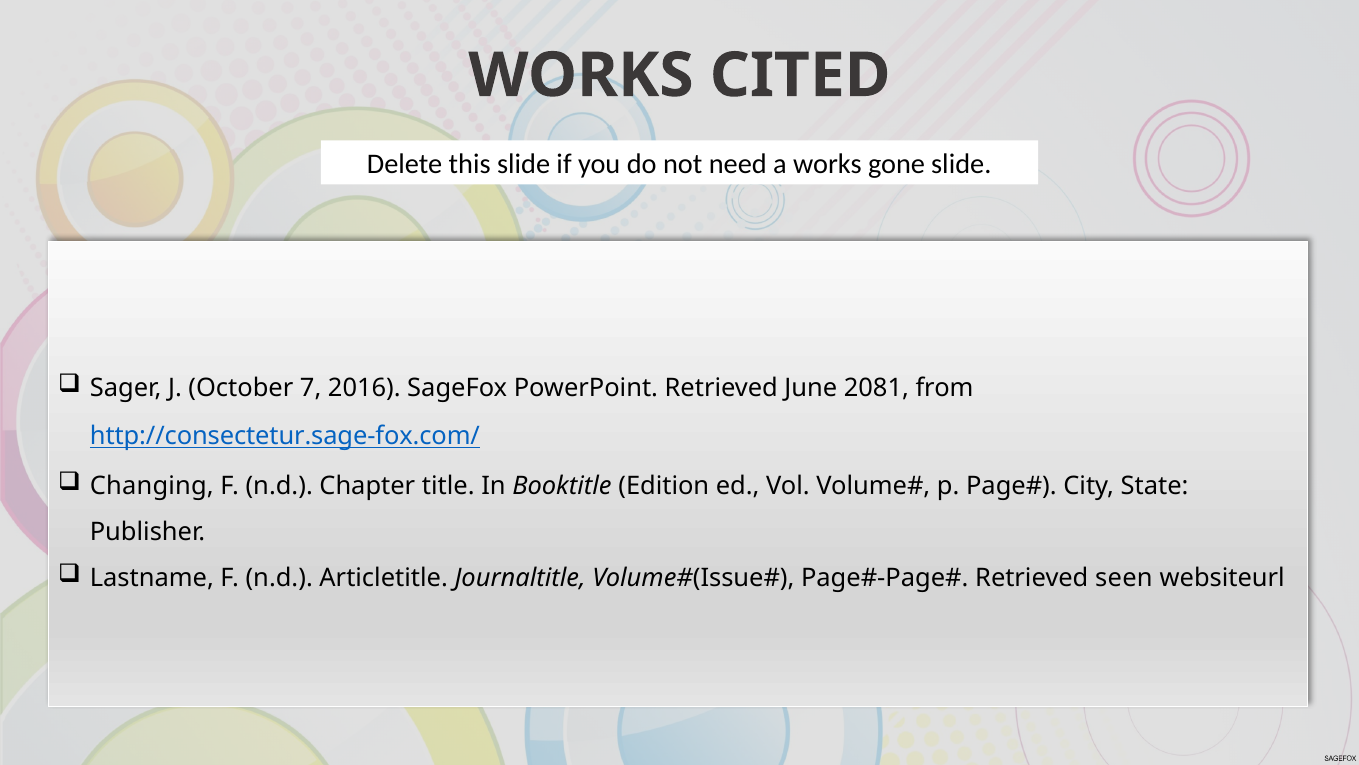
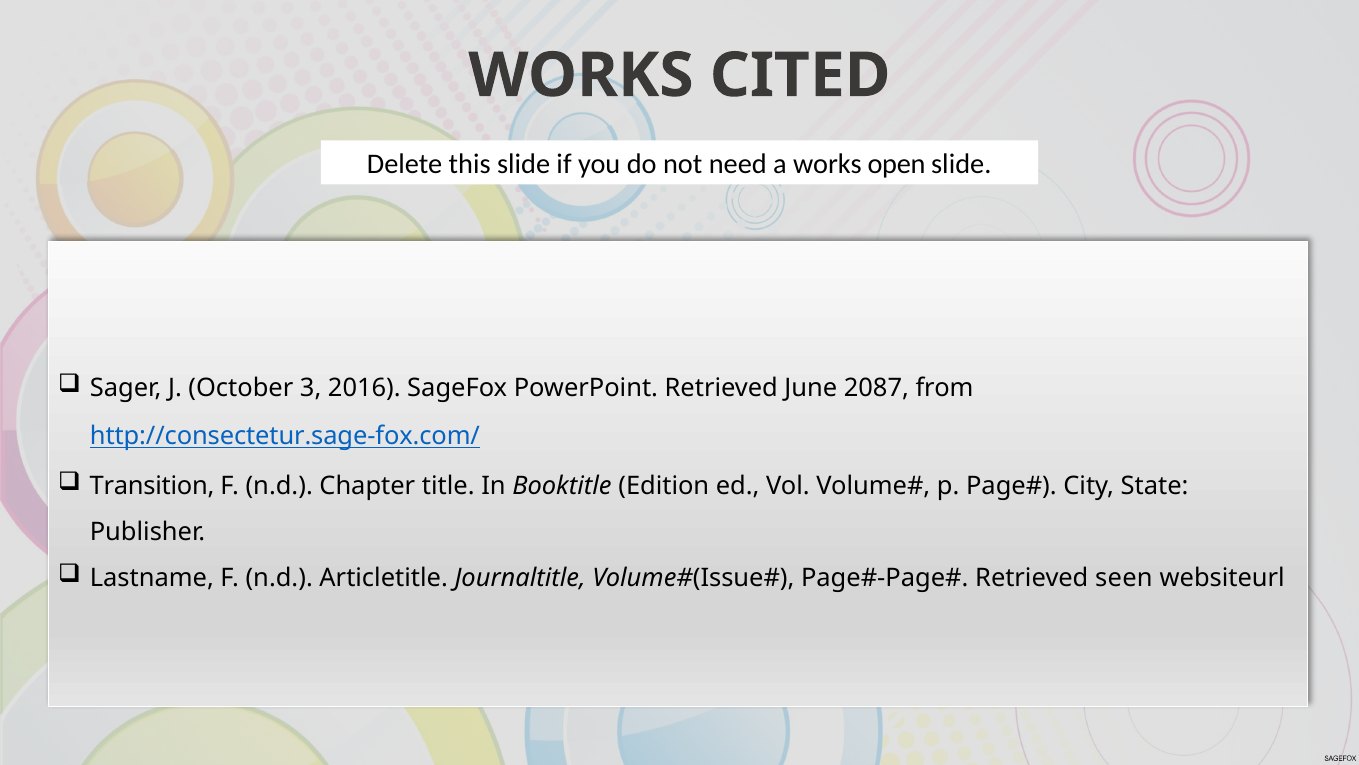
gone: gone -> open (897, 164)
7: 7 -> 3 (311, 388)
2081: 2081 -> 2087 (876, 388)
Changing: Changing -> Transition (152, 486)
